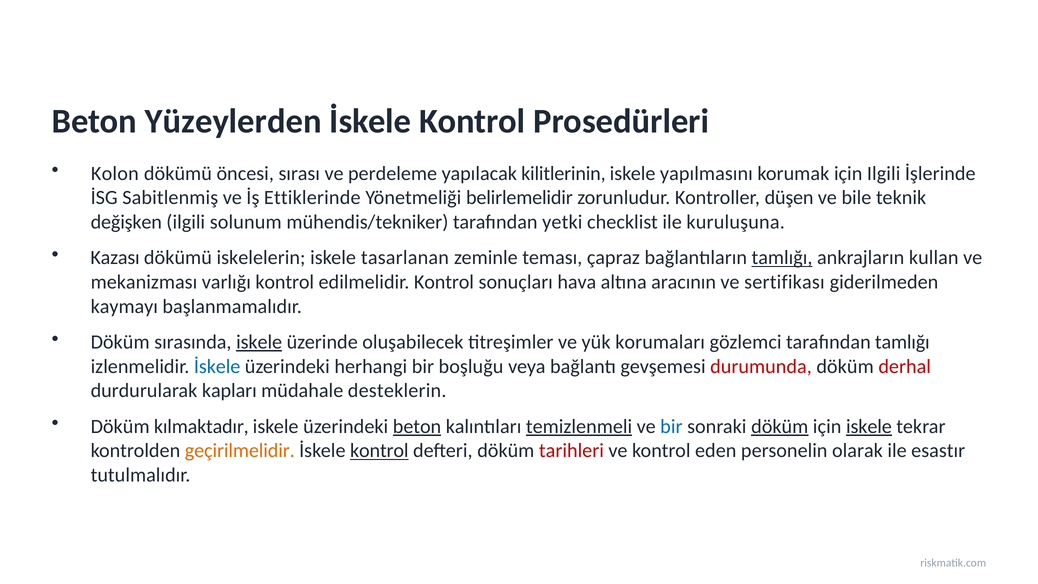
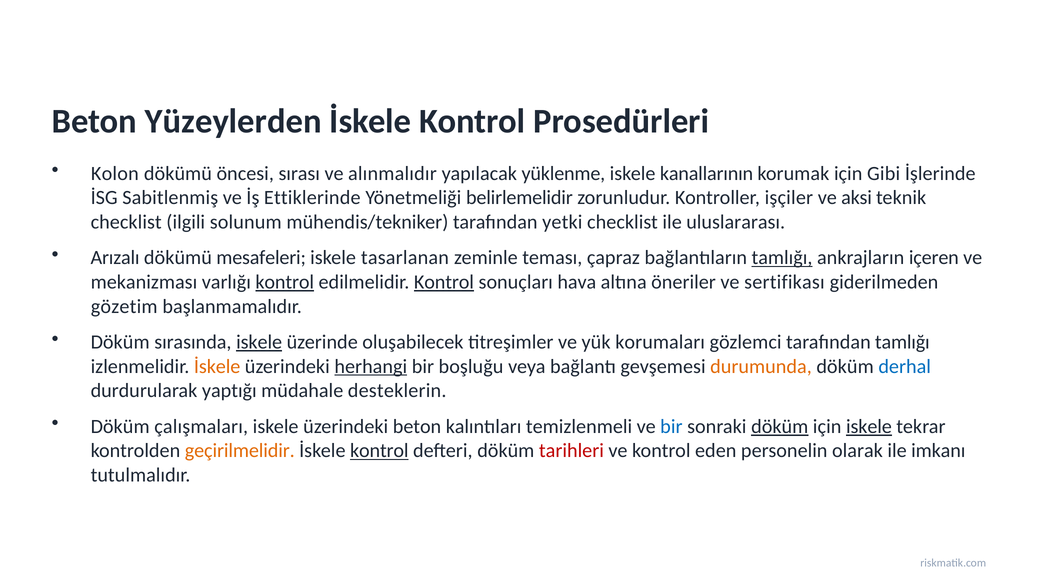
perdeleme: perdeleme -> alınmalıdır (392, 173)
kilitlerinin: kilitlerinin -> yüklenme (563, 173)
yapılmasını: yapılmasını -> kanallarının (707, 173)
için Ilgili: Ilgili -> Gibi (884, 173)
düşen: düşen -> işçiler (789, 198)
bile: bile -> aksi (857, 198)
değişken: değişken -> checklist (126, 222)
kuruluşuna: kuruluşuna -> uluslararası (736, 222)
Kazası: Kazası -> Arızalı (115, 258)
iskelelerin: iskelelerin -> mesafeleri (261, 258)
kullan: kullan -> içeren (934, 258)
kontrol underline: none -> present (285, 282)
Kontrol underline: none -> present (444, 282)
aracının: aracının -> öneriler (684, 282)
kaymayı: kaymayı -> gözetim (124, 306)
İskele colour: blue -> orange (217, 366)
herhangi underline: none -> present (371, 366)
durumunda colour: red -> orange (761, 366)
derhal colour: red -> blue (905, 366)
kapları: kapları -> yaptığı (229, 391)
kılmaktadır: kılmaktadır -> çalışmaları (201, 426)
beton underline: present -> none (417, 426)
temizlenmeli underline: present -> none (579, 426)
esastır: esastır -> imkanı (938, 451)
